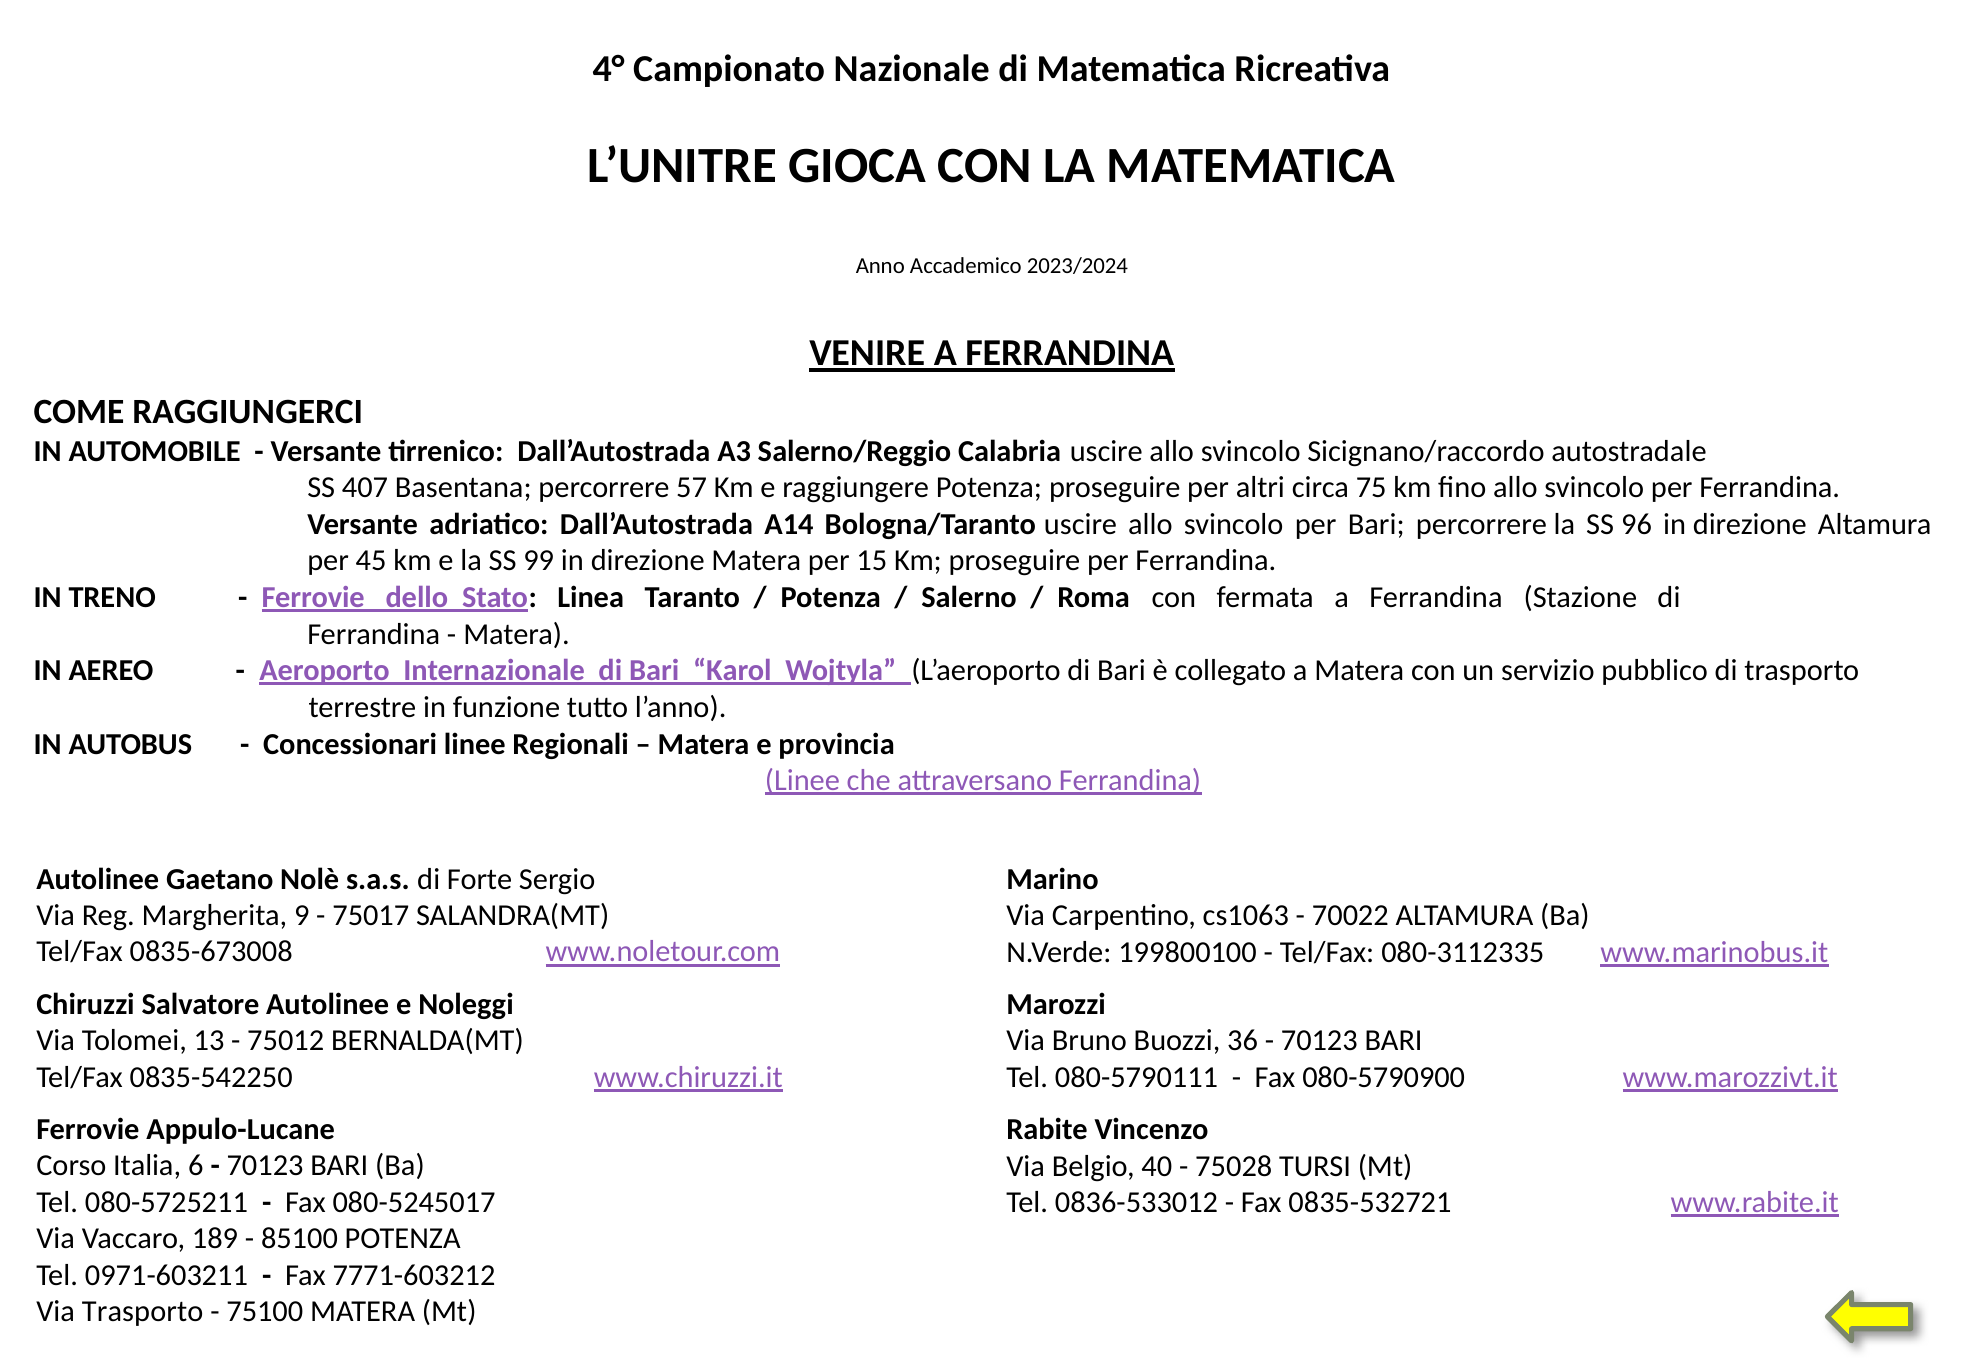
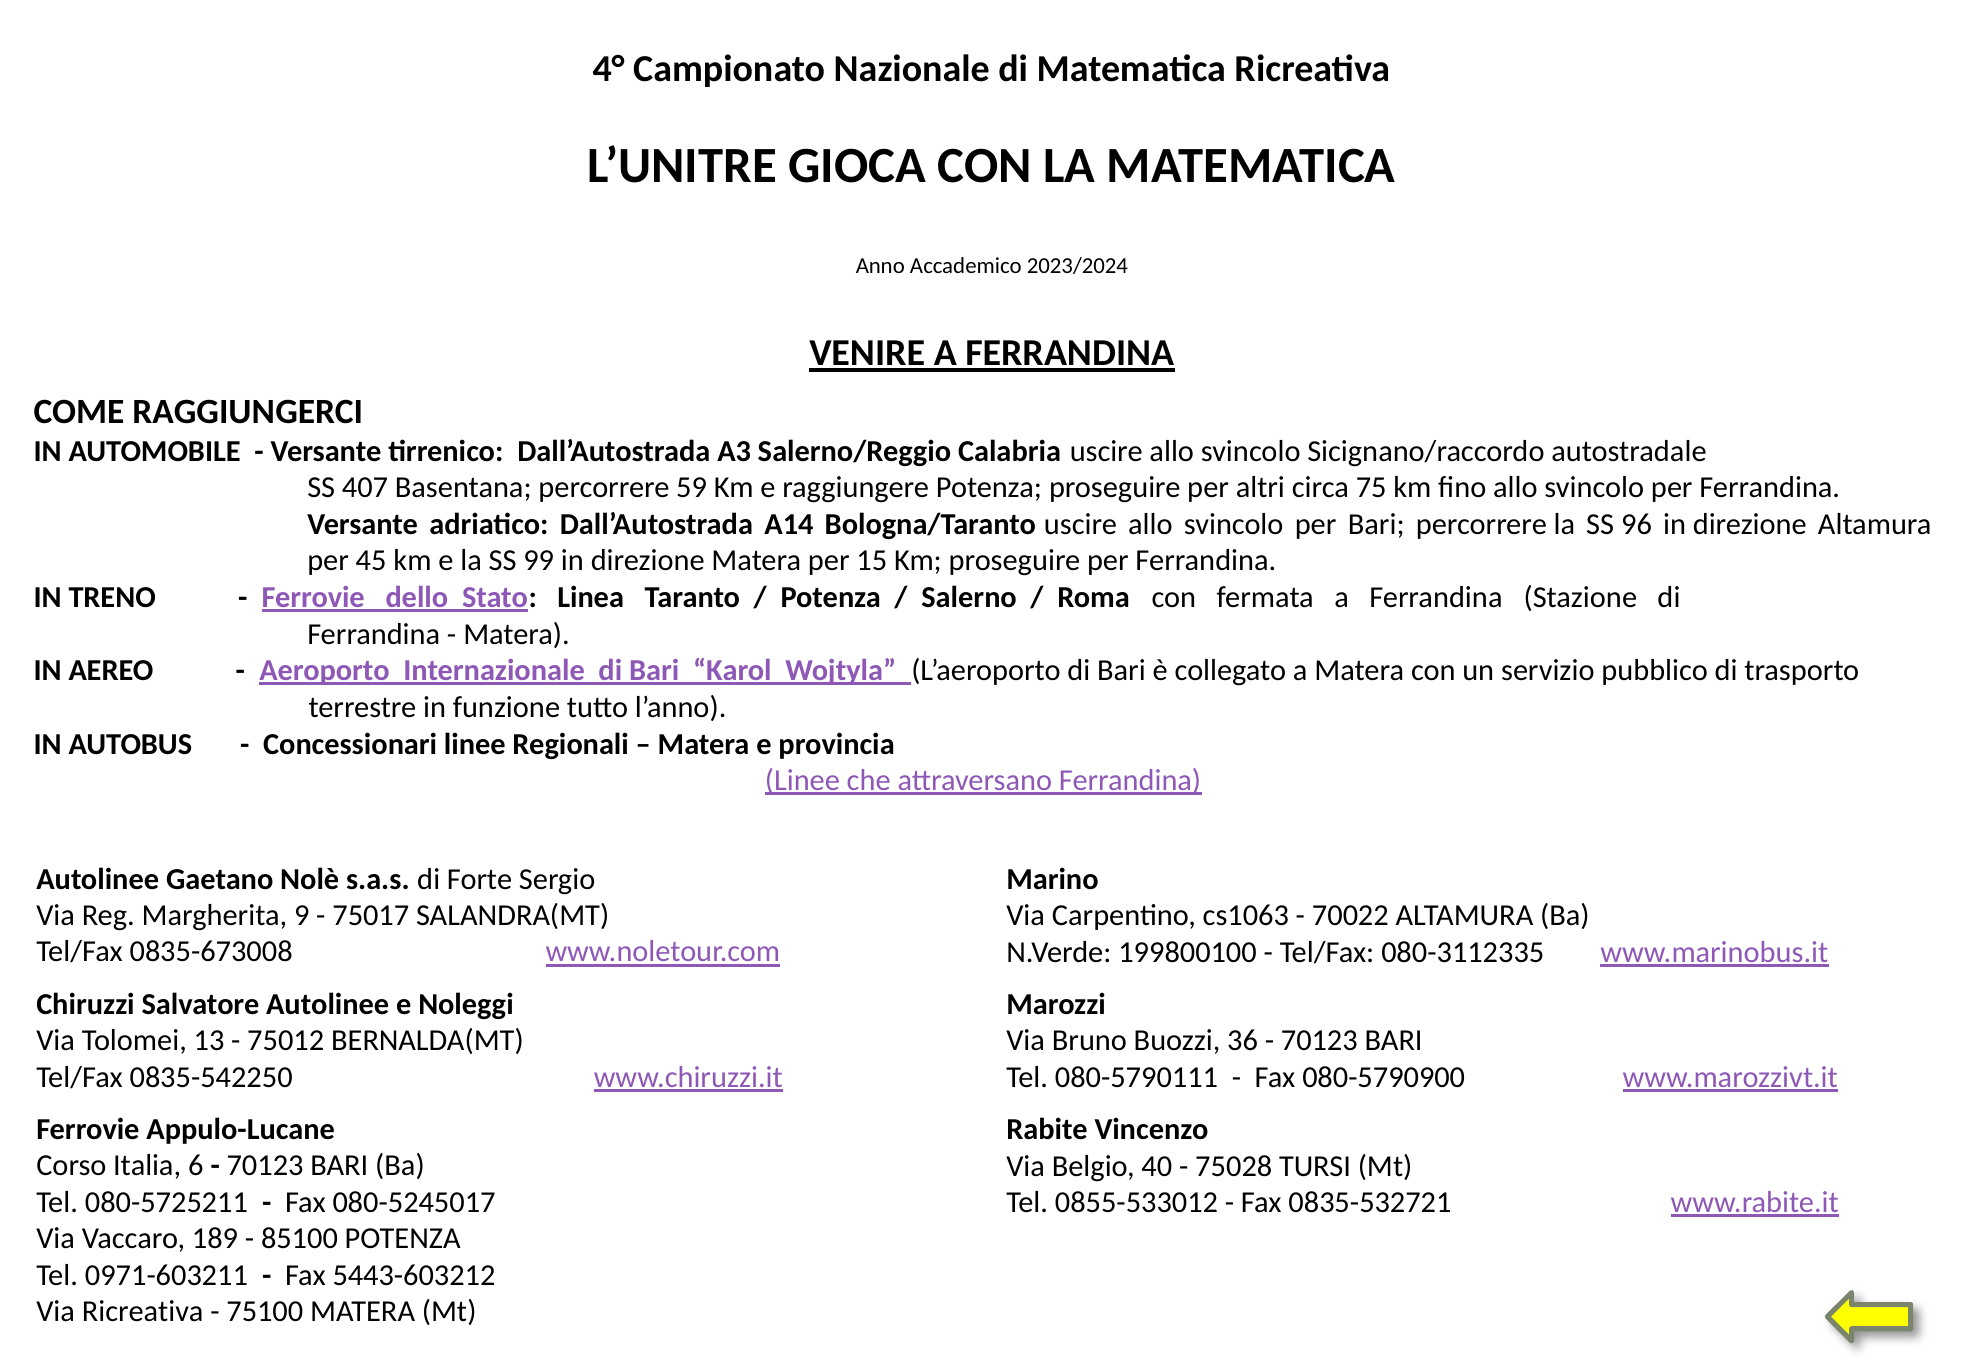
57: 57 -> 59 (692, 488)
0836-533012: 0836-533012 -> 0855-533012 (1137, 1203)
7771-603212: 7771-603212 -> 5443-603212 (414, 1276)
Via Trasporto: Trasporto -> Ricreativa (143, 1313)
